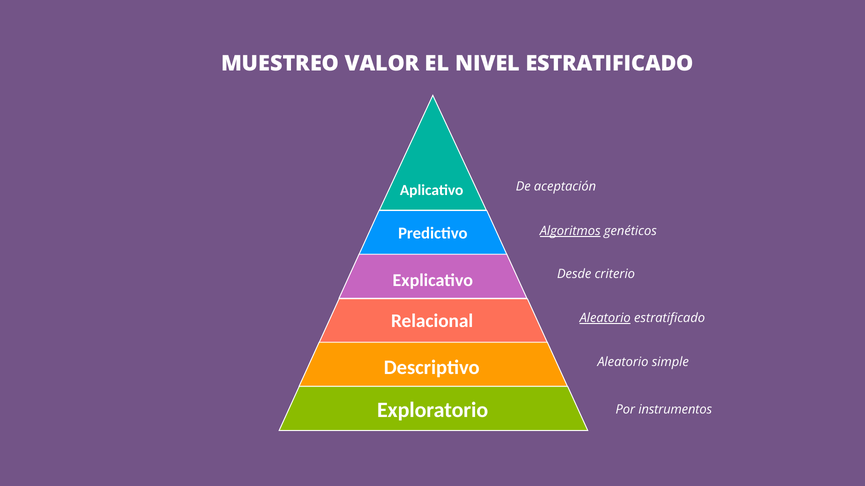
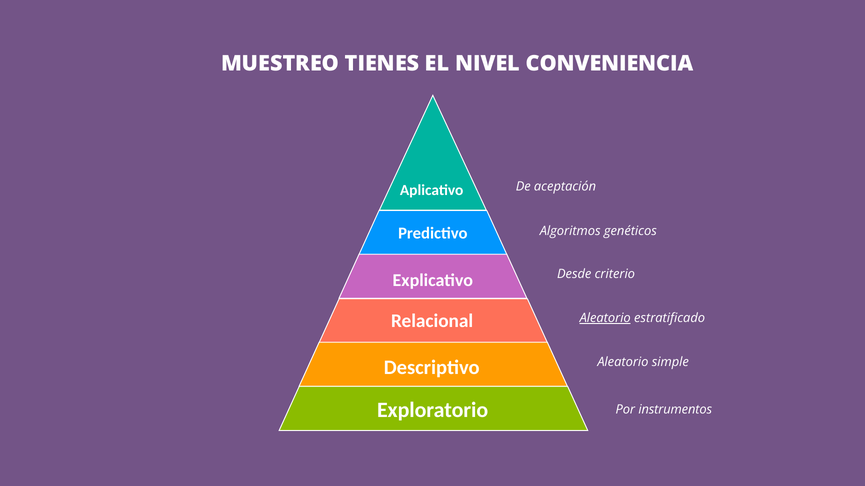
VALOR: VALOR -> TIENES (382, 64)
NIVEL ESTRATIFICADO: ESTRATIFICADO -> CONVENIENCIA (610, 64)
Algoritmos underline: present -> none (570, 231)
